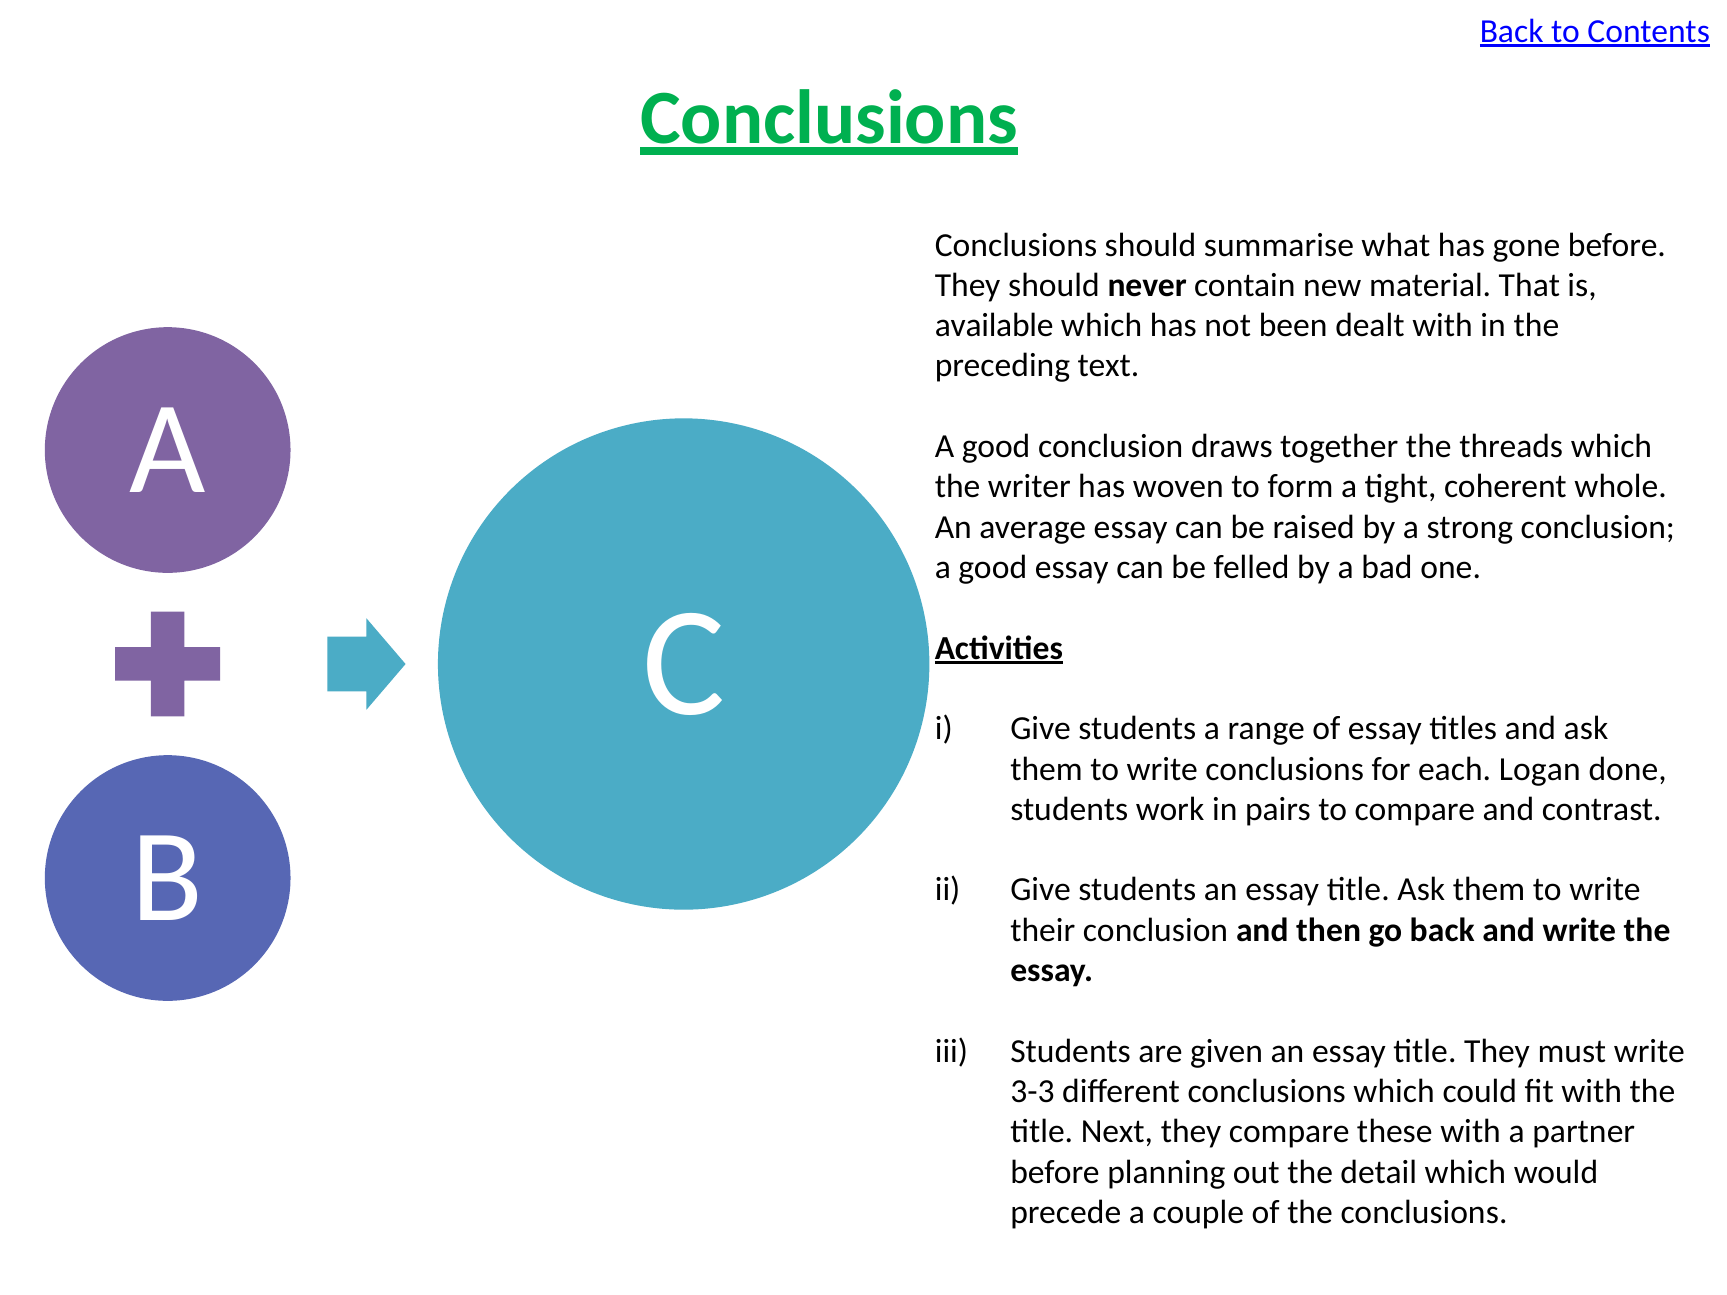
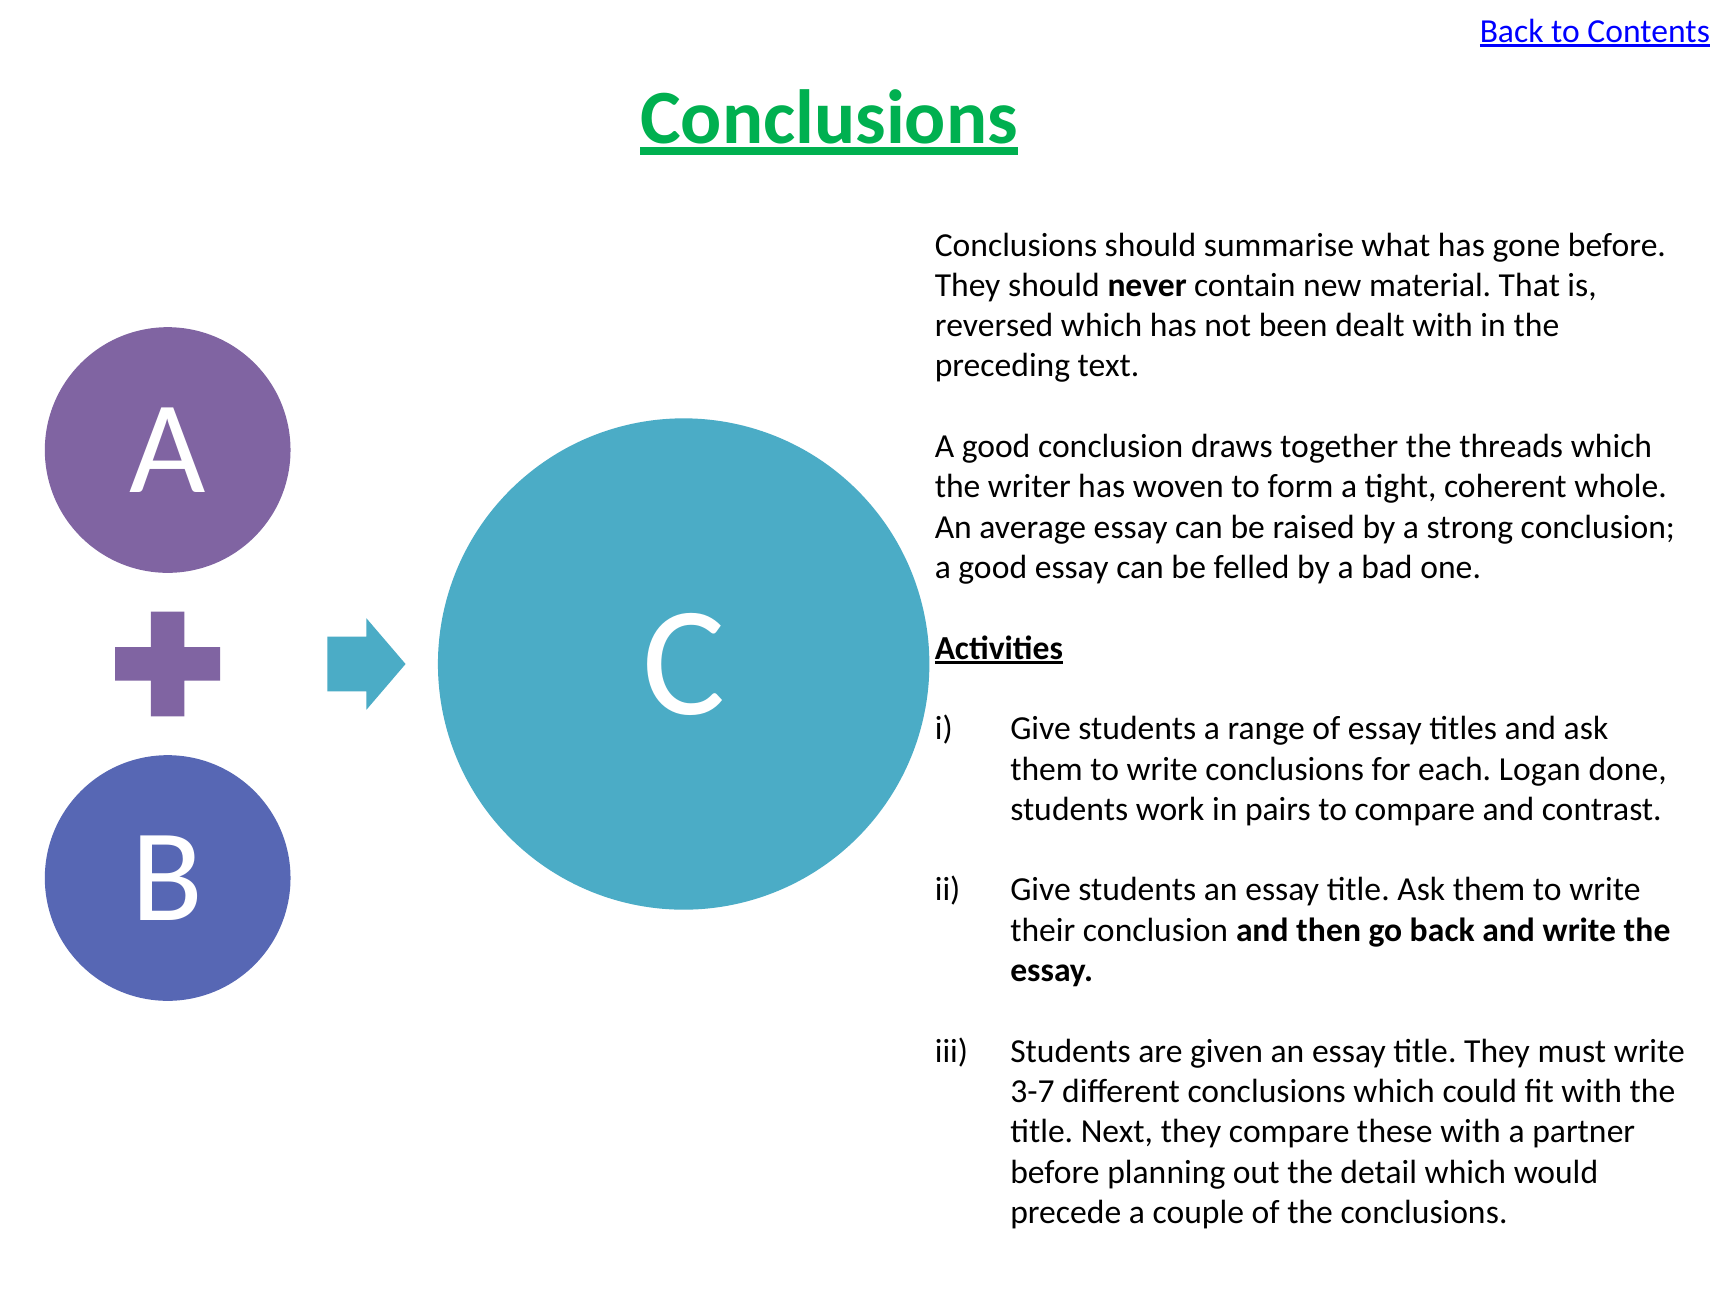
available: available -> reversed (994, 326)
3-3: 3-3 -> 3-7 (1033, 1092)
